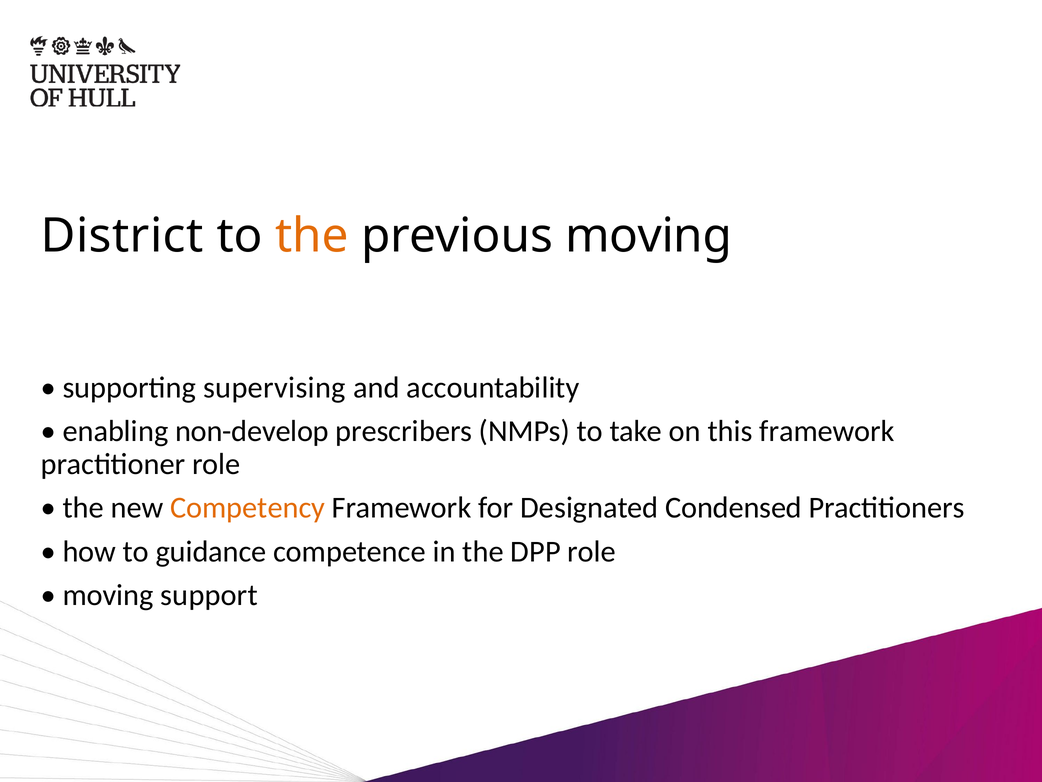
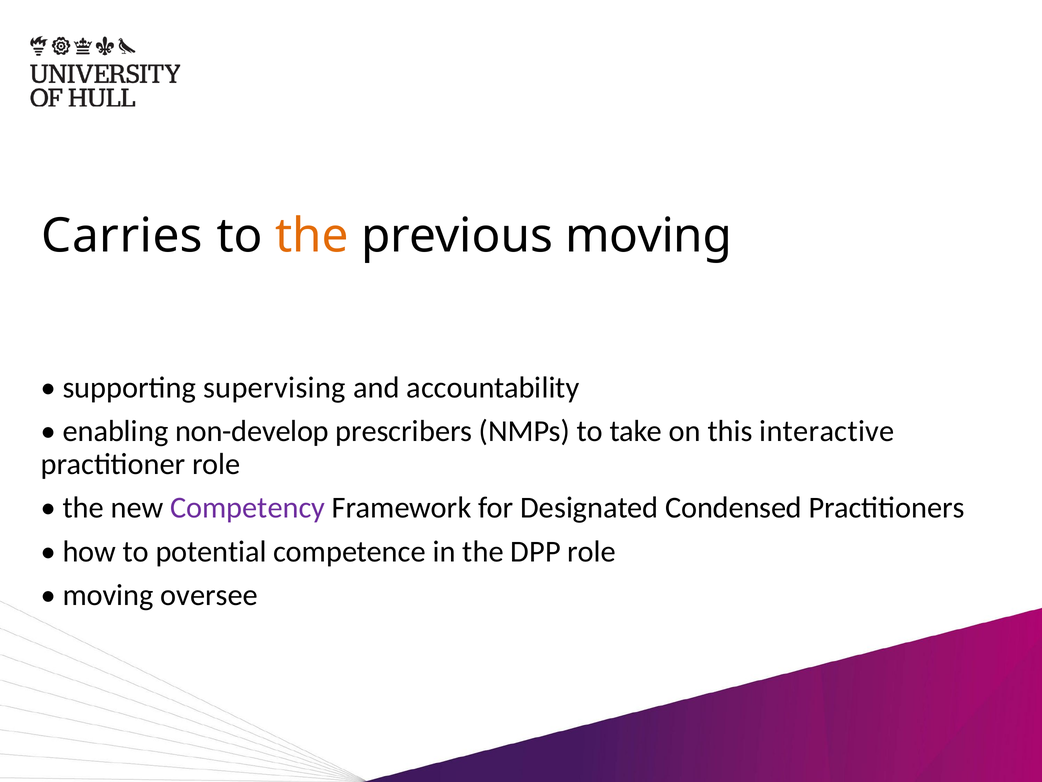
District: District -> Carries (122, 236)
this framework: framework -> interactive (827, 431)
Competency colour: orange -> purple (248, 508)
guidance: guidance -> potential (211, 551)
support: support -> oversee (209, 595)
